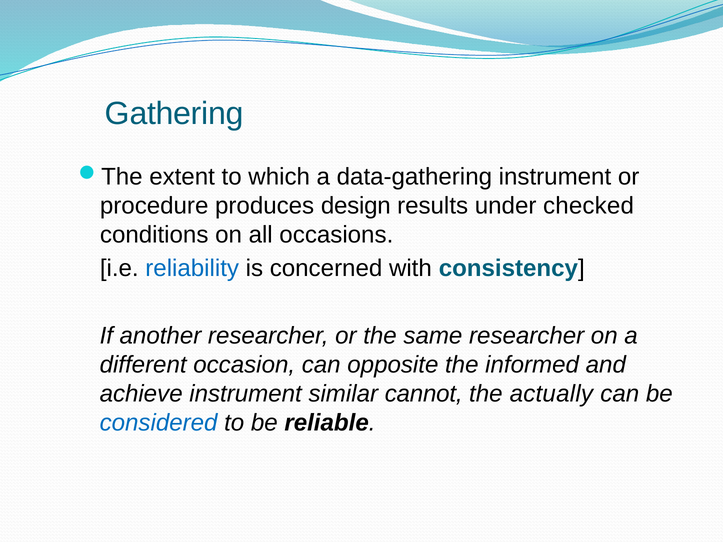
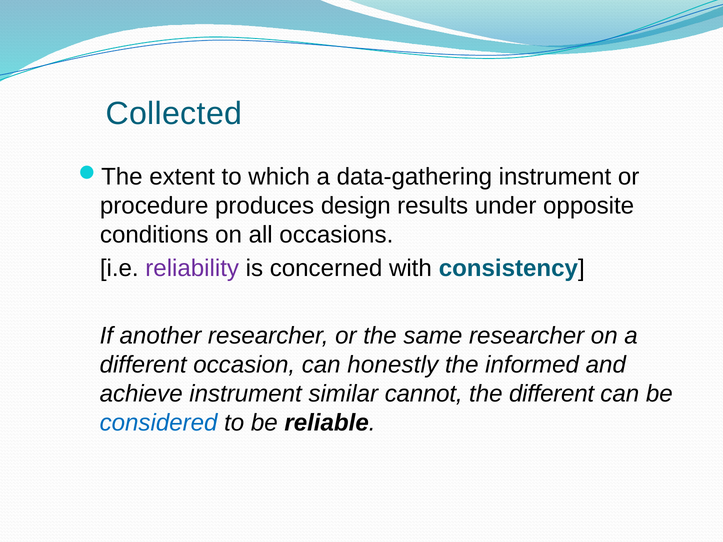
Gathering: Gathering -> Collected (174, 113)
checked: checked -> opposite (589, 206)
reliability colour: blue -> purple (192, 269)
opposite: opposite -> honestly (393, 365)
the actually: actually -> different (552, 394)
